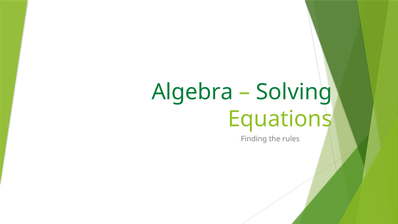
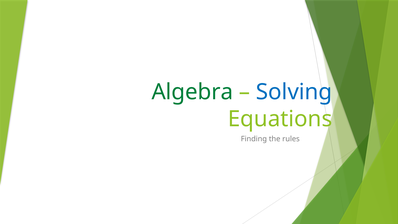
Solving colour: green -> blue (294, 92)
